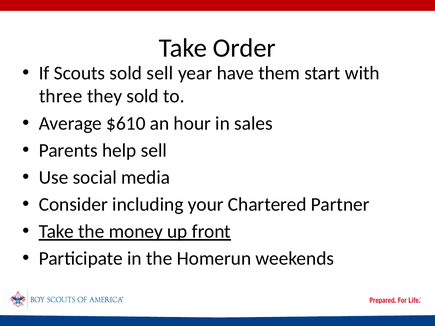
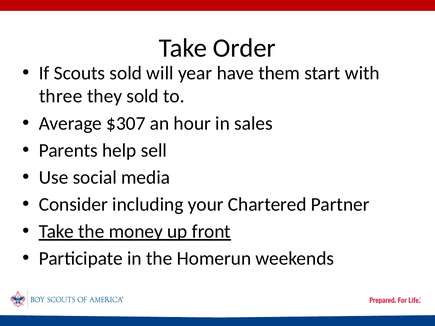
sold sell: sell -> will (160, 73)
$610: $610 -> $307 (126, 123)
